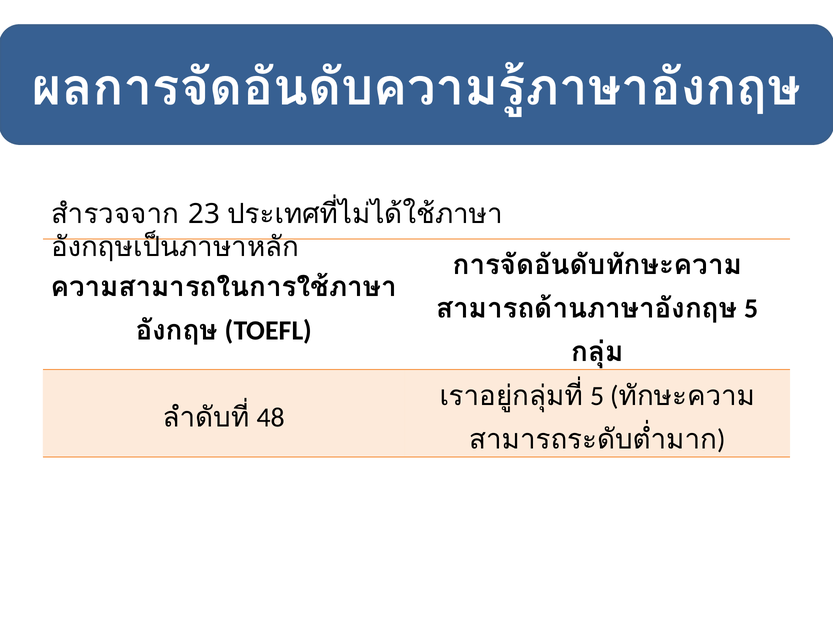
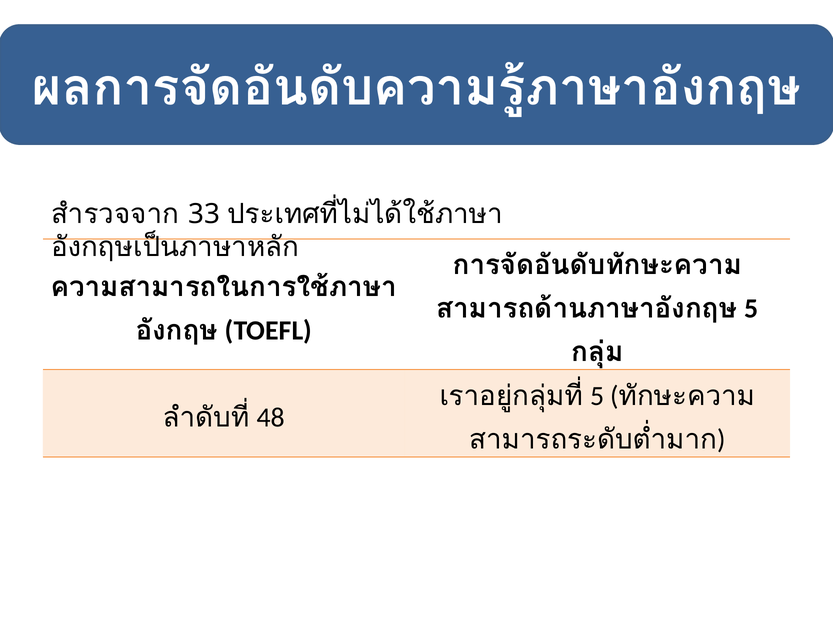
23: 23 -> 33 (204, 214)
